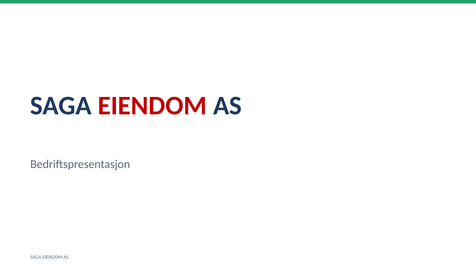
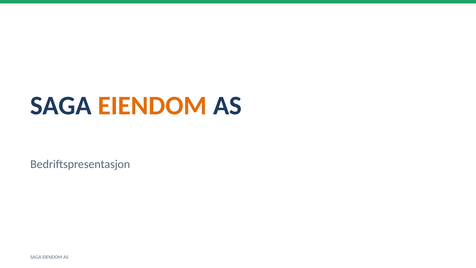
EIENDOM colour: red -> orange (152, 106)
